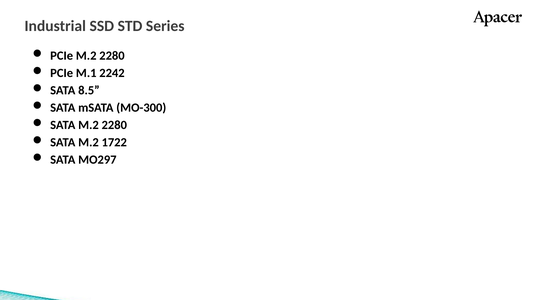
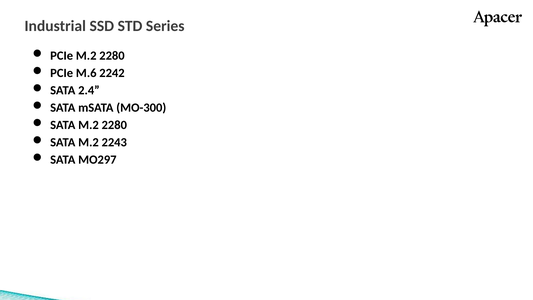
M.1: M.1 -> M.6 (86, 73)
8.5: 8.5 -> 2.4 (89, 90)
1722: 1722 -> 2243 (114, 142)
